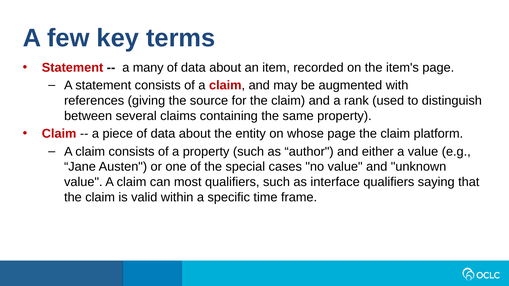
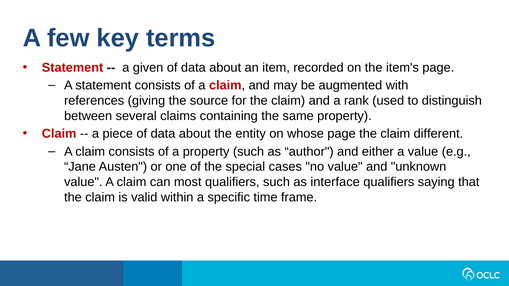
many: many -> given (148, 68)
platform: platform -> different (438, 134)
